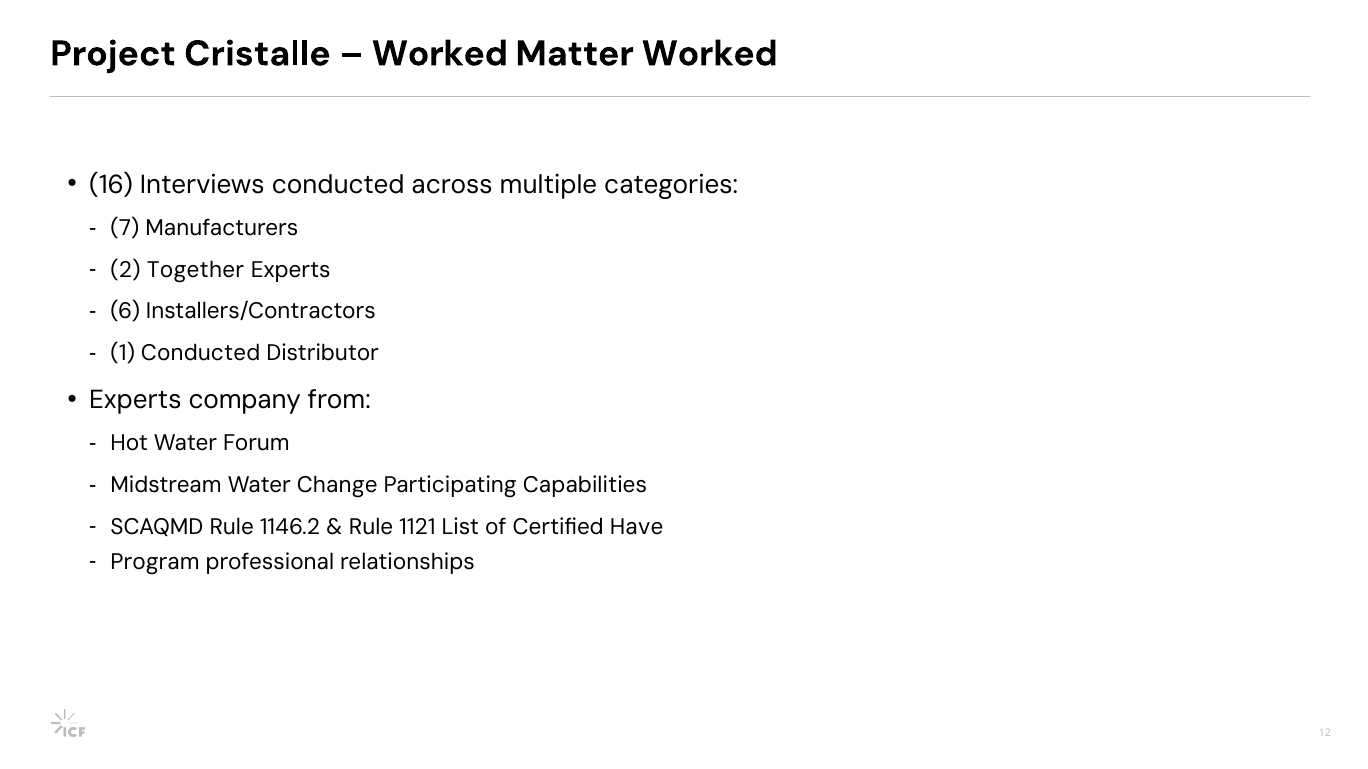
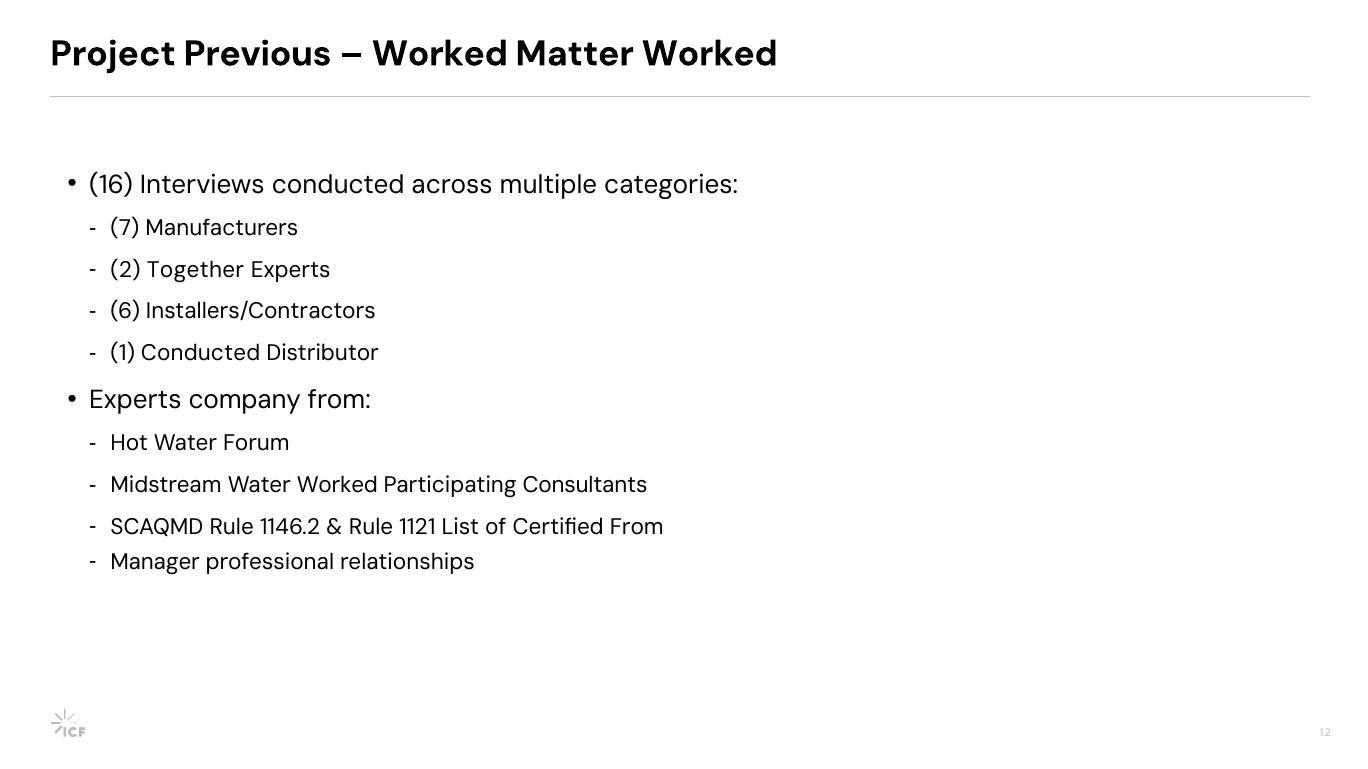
Cristalle: Cristalle -> Previous (258, 54)
Water Change: Change -> Worked (337, 485)
Capabilities: Capabilities -> Consultants (585, 485)
Certified Have: Have -> From (637, 527)
Program: Program -> Manager (155, 562)
